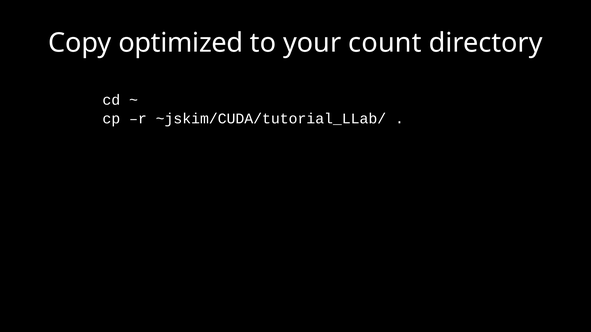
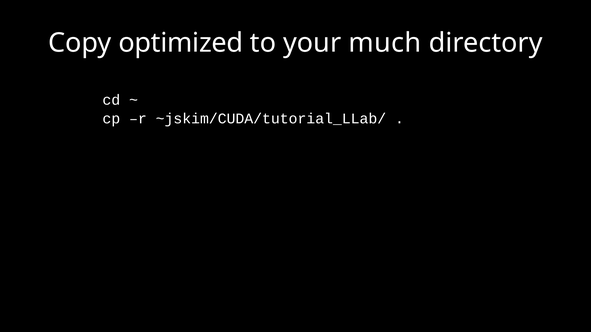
count: count -> much (385, 43)
